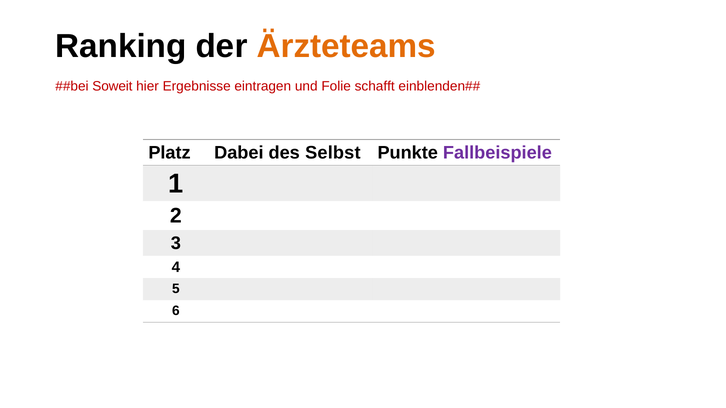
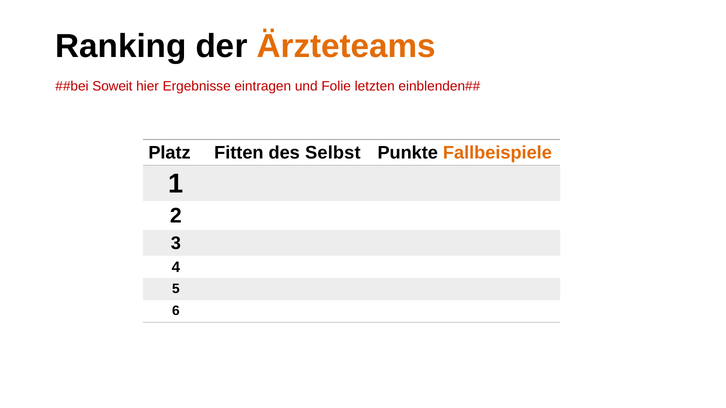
schafft: schafft -> letzten (375, 86)
Dabei: Dabei -> Fitten (239, 153)
Fallbeispiele colour: purple -> orange (497, 153)
